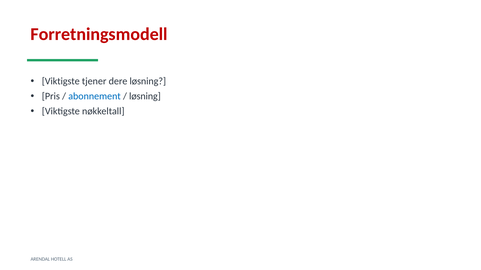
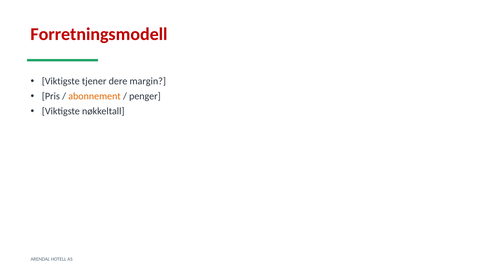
dere løsning: løsning -> margin (148, 81)
abonnement colour: blue -> orange (94, 97)
løsning: løsning -> penger (145, 97)
